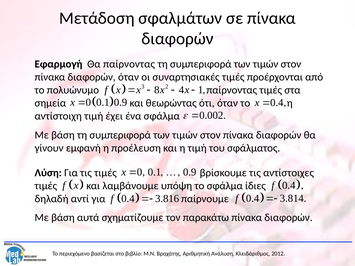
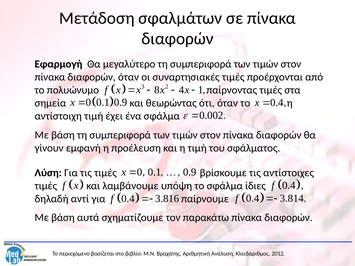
Θα παίρνοντας: παίρνοντας -> μεγαλύτερο (129, 64)
